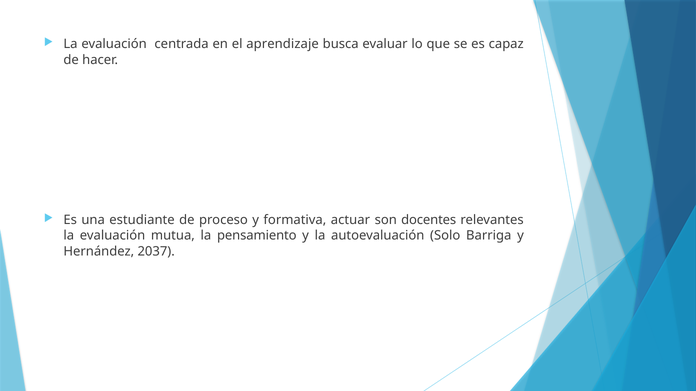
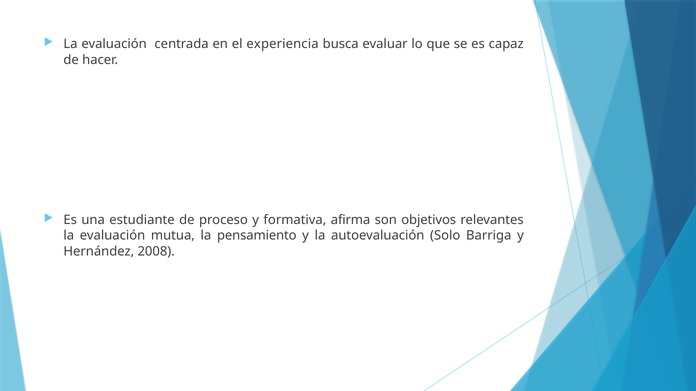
aprendizaje: aprendizaje -> experiencia (283, 44)
actuar: actuar -> afirma (351, 220)
docentes: docentes -> objetivos (429, 220)
2037: 2037 -> 2008 (156, 252)
